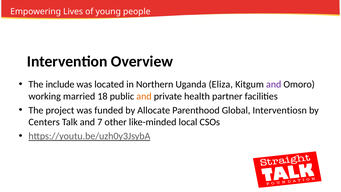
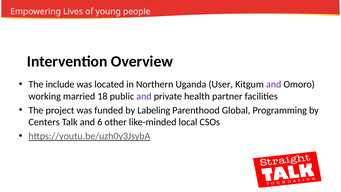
Eliza: Eliza -> User (221, 84)
and colour: orange -> purple (144, 96)
Allocate: Allocate -> Labeling (154, 110)
Interventiosn: Interventiosn -> Programming (280, 110)
7: 7 -> 6 (100, 122)
